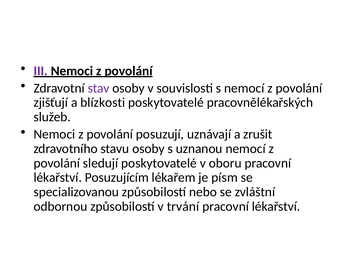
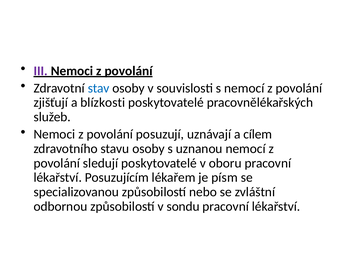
stav colour: purple -> blue (99, 88)
zrušit: zrušit -> cílem (258, 134)
trvání: trvání -> sondu (183, 206)
